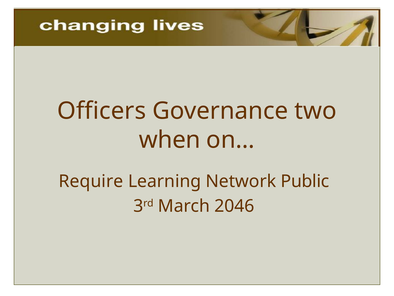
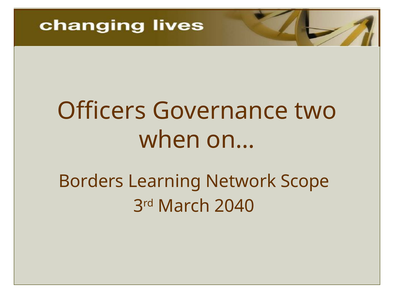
Require: Require -> Borders (91, 181)
Public: Public -> Scope (305, 181)
2046: 2046 -> 2040 (234, 206)
